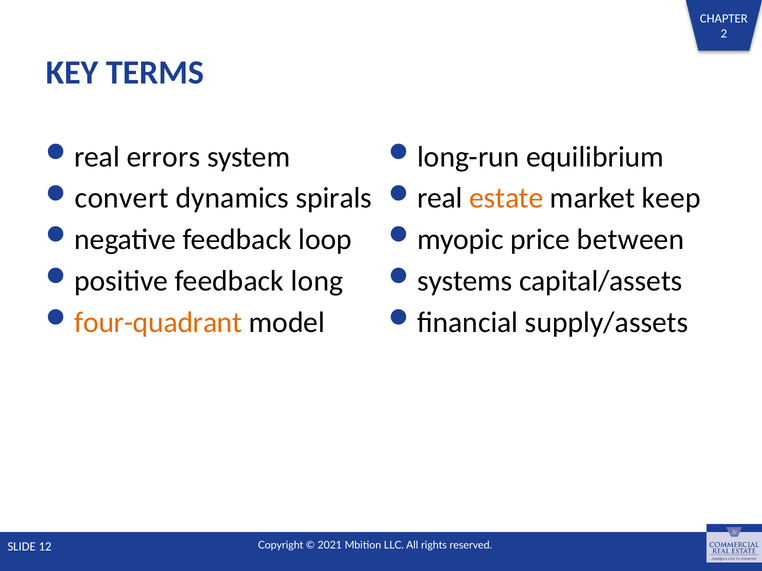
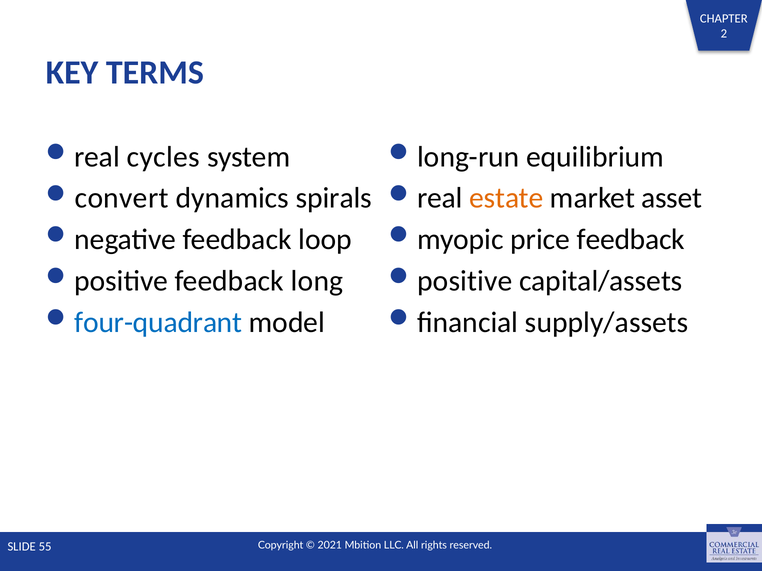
errors: errors -> cycles (163, 157)
keep: keep -> asset (672, 198)
price between: between -> feedback (631, 240)
systems: systems -> positive (465, 281)
four-quadrant colour: orange -> blue (158, 323)
12: 12 -> 55 (45, 547)
